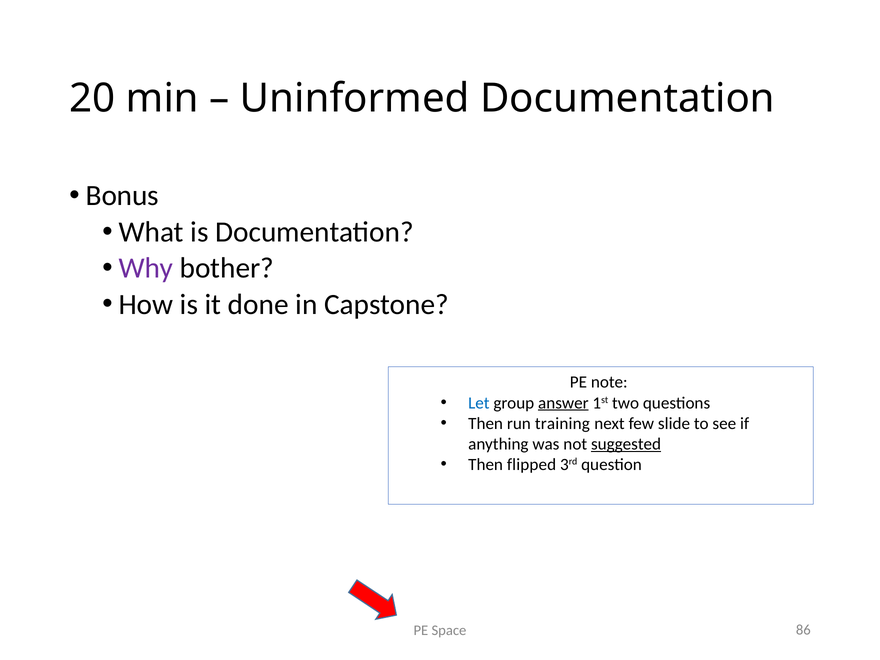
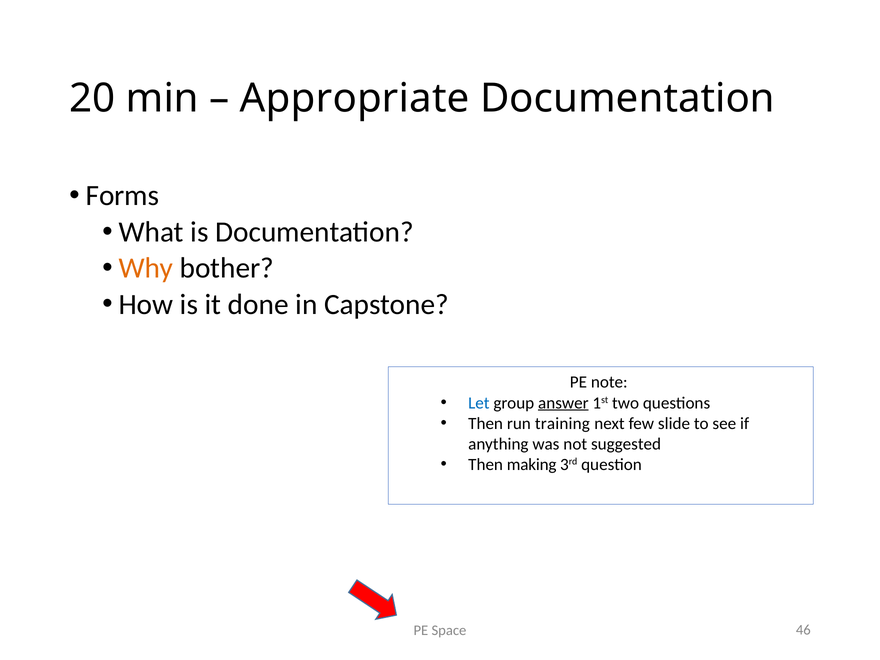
Uninformed: Uninformed -> Appropriate (355, 99)
Bonus: Bonus -> Forms (122, 196)
Why colour: purple -> orange (146, 268)
suggested underline: present -> none (626, 444)
flipped: flipped -> making (532, 464)
86: 86 -> 46 (803, 630)
